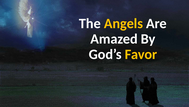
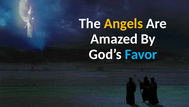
Favor colour: yellow -> light blue (141, 54)
